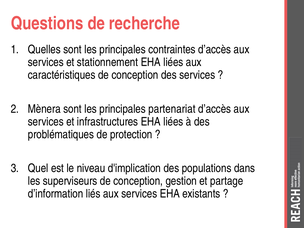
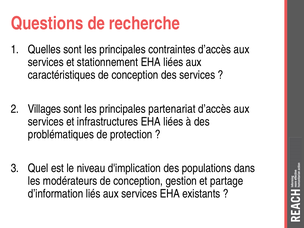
Mènera: Mènera -> Villages (44, 109)
superviseurs: superviseurs -> modérateurs (70, 181)
